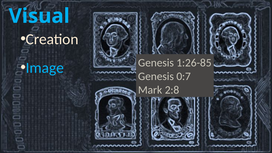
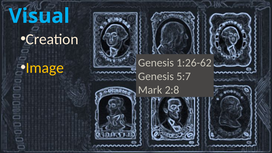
Image colour: light blue -> yellow (45, 68)
1:26-85: 1:26-85 -> 1:26-62 (194, 63)
0:7: 0:7 -> 5:7 (184, 76)
